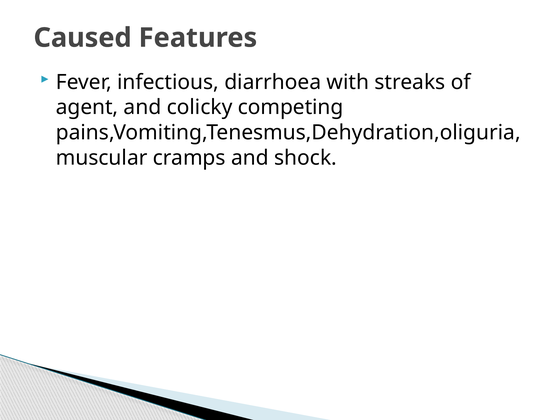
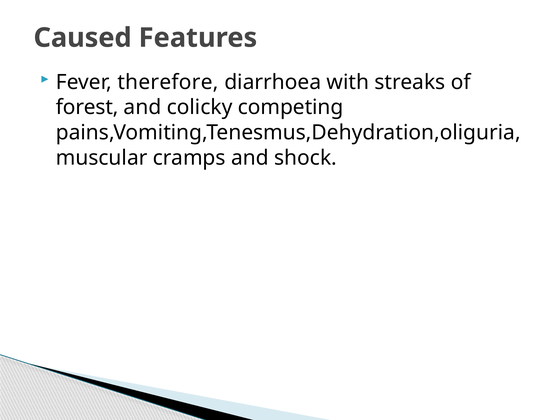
infectious: infectious -> therefore (168, 82)
agent: agent -> forest (87, 107)
